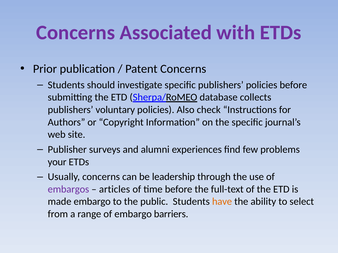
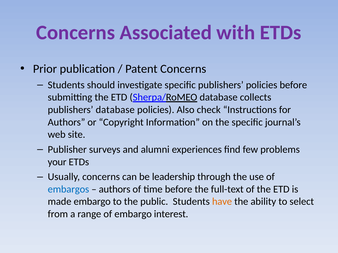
publishers voluntary: voluntary -> database (115, 110)
embargos colour: purple -> blue (68, 190)
articles: articles -> authors (115, 190)
barriers: barriers -> interest (171, 214)
